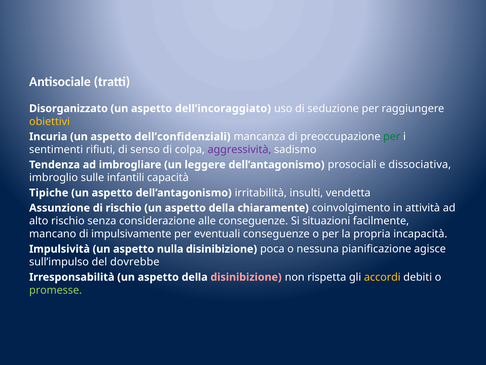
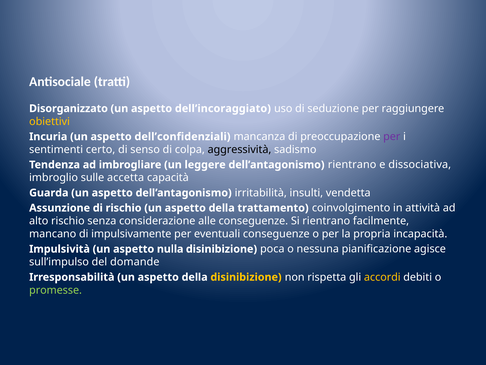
per colour: green -> purple (392, 136)
rifiuti: rifiuti -> certo (101, 149)
aggressività colour: purple -> black (239, 149)
dell’antagonismo prosociali: prosociali -> rientrano (352, 165)
infantili: infantili -> accetta (126, 177)
Tipiche: Tipiche -> Guarda (49, 193)
chiaramente: chiaramente -> trattamento (273, 208)
Si situazioni: situazioni -> rientrano (326, 221)
dovrebbe: dovrebbe -> domande (135, 262)
disinibizione colour: pink -> yellow (246, 277)
